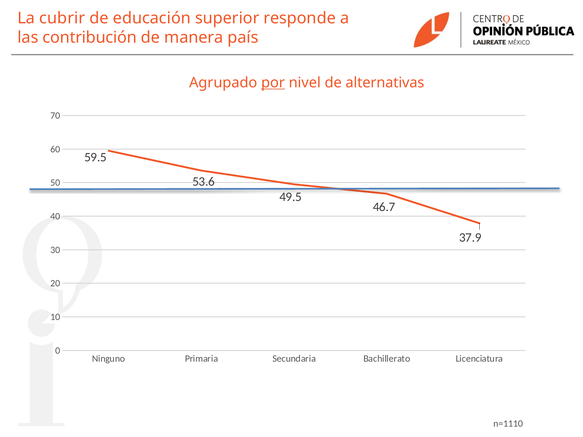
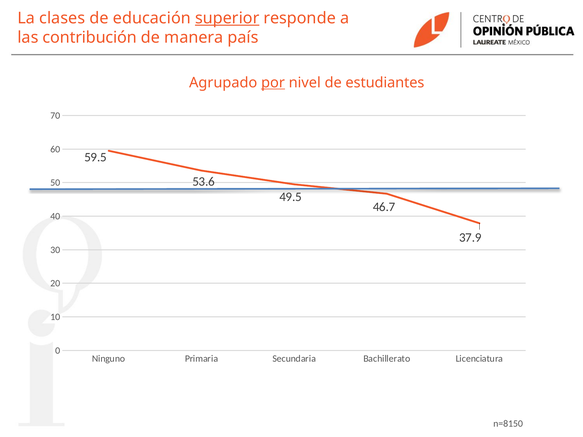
cubrir: cubrir -> clases (62, 18)
superior underline: none -> present (227, 18)
alternativas: alternativas -> estudiantes (385, 83)
n=1110: n=1110 -> n=8150 (508, 424)
